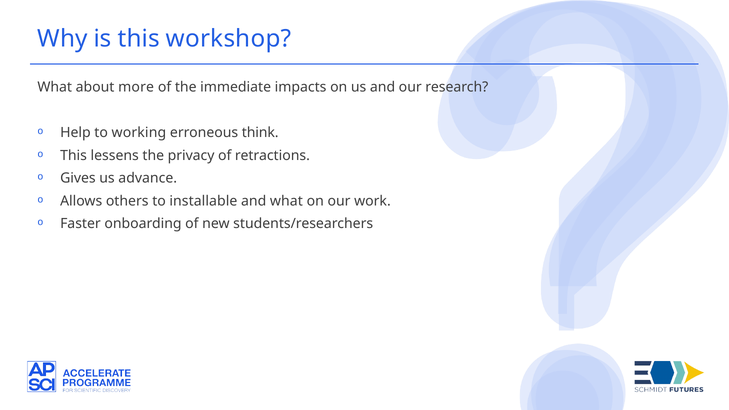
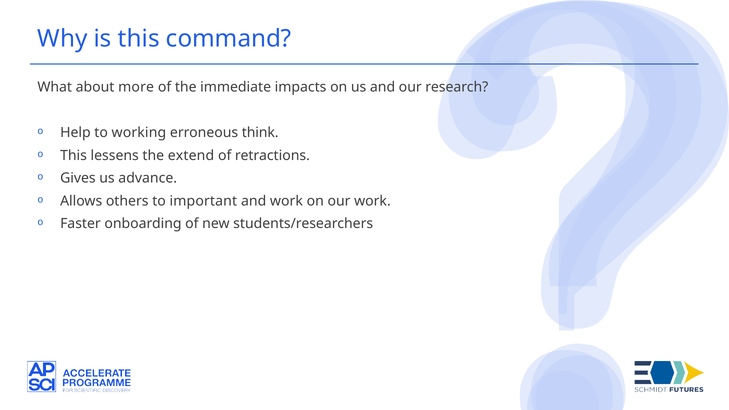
workshop: workshop -> command (229, 39)
privacy: privacy -> extend (191, 155)
installable: installable -> important (203, 201)
and what: what -> work (286, 201)
